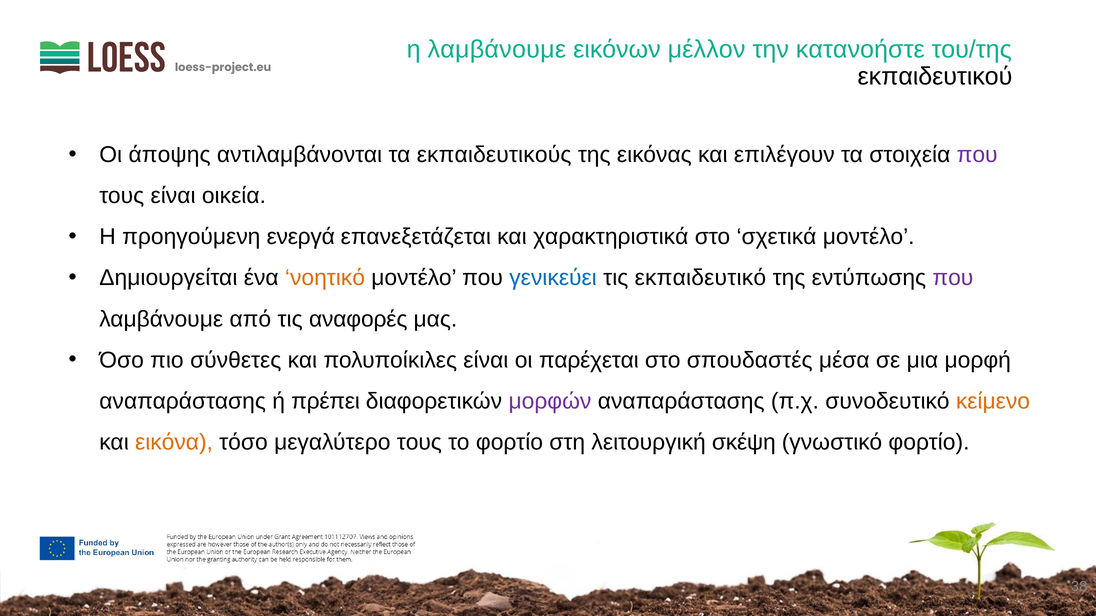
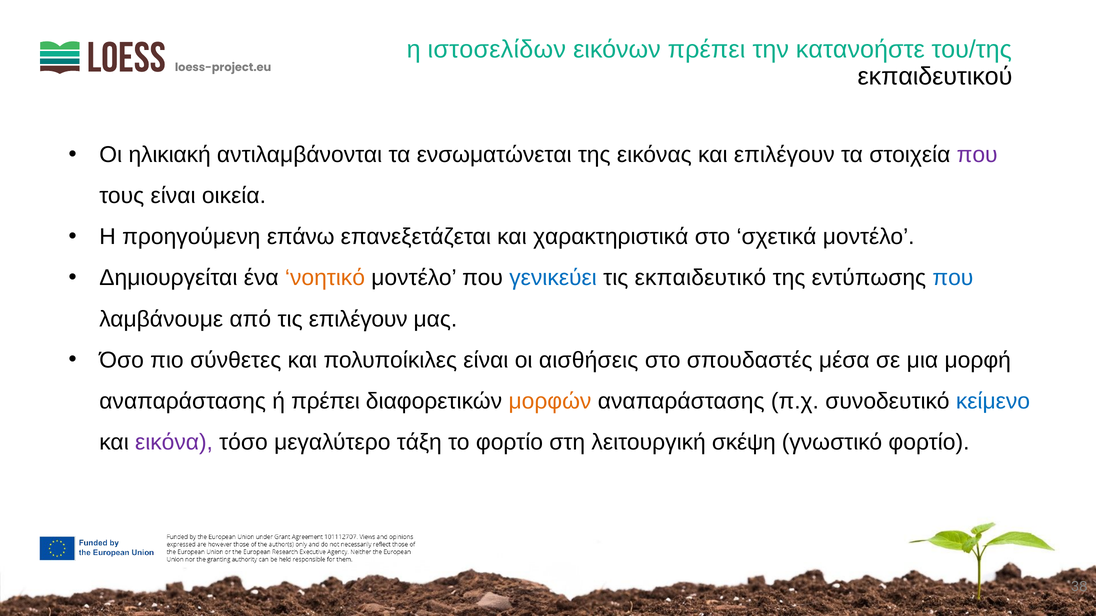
η λαμβάνουμε: λαμβάνουμε -> ιστοσελίδων (497, 50)
εικόνων μέλλον: μέλλον -> πρέπει (707, 50)
άποψης: άποψης -> ηλικιακή (170, 155)
εκπαιδευτικούς: εκπαιδευτικούς -> ενσωματώνεται (494, 155)
ενεργά: ενεργά -> επάνω (301, 237)
που colour: purple -> blue (953, 278)
τις αναφορές: αναφορές -> επιλέγουν (358, 319)
παρέχεται: παρέχεται -> αισθήσεις (589, 360)
μορφών colour: purple -> orange (550, 401)
κείμενο colour: orange -> blue (993, 401)
εικόνα colour: orange -> purple (174, 443)
μεγαλύτερο τους: τους -> τάξη (419, 443)
